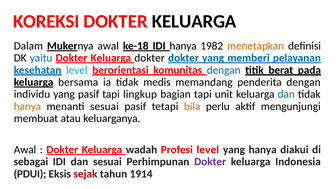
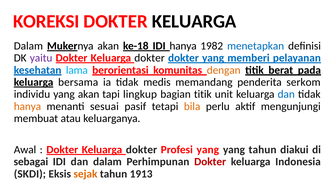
Mukernya awal: awal -> akan (108, 46)
menetapkan colour: orange -> blue (256, 46)
yaitu colour: blue -> purple (41, 58)
level: level -> lama (77, 70)
dengan colour: blue -> orange (224, 70)
penderita dengan: dengan -> serkom (303, 82)
yang pasif: pasif -> akan (89, 94)
bagian tapi: tapi -> titik (203, 94)
wadah: wadah -> dokter (141, 150)
Profesi level: level -> yang (208, 150)
yang hanya: hanya -> tahun (263, 150)
dan sesuai: sesuai -> dalam (107, 162)
Dokter colour: purple -> red (210, 162)
PDUI: PDUI -> SKDI (30, 174)
sejak colour: red -> orange (85, 174)
1914: 1914 -> 1913 (141, 174)
